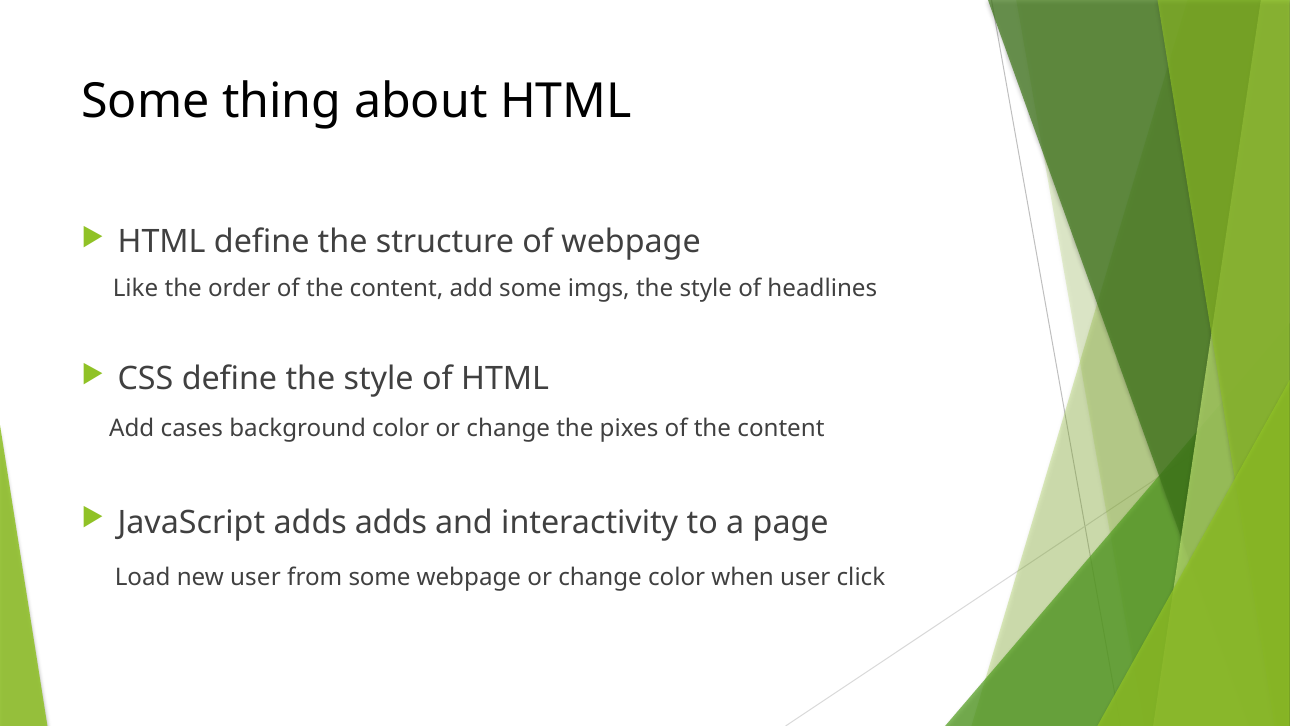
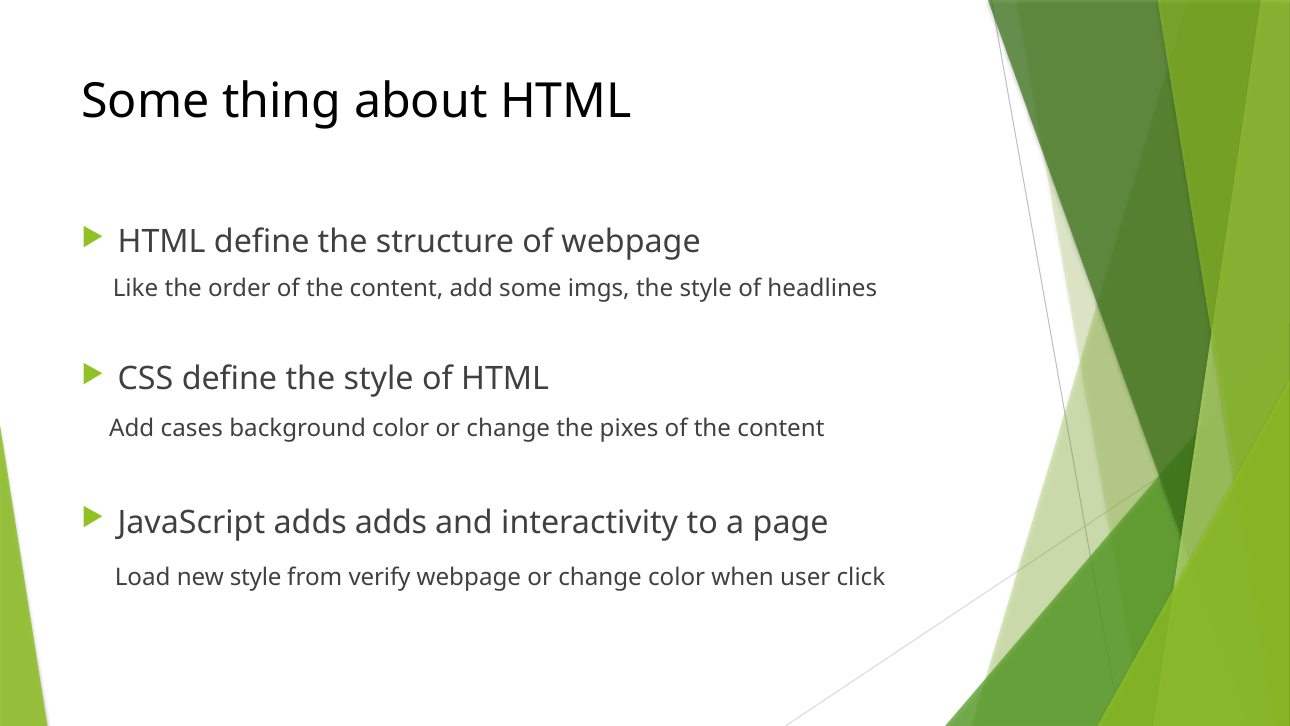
new user: user -> style (256, 578)
from some: some -> verify (380, 578)
